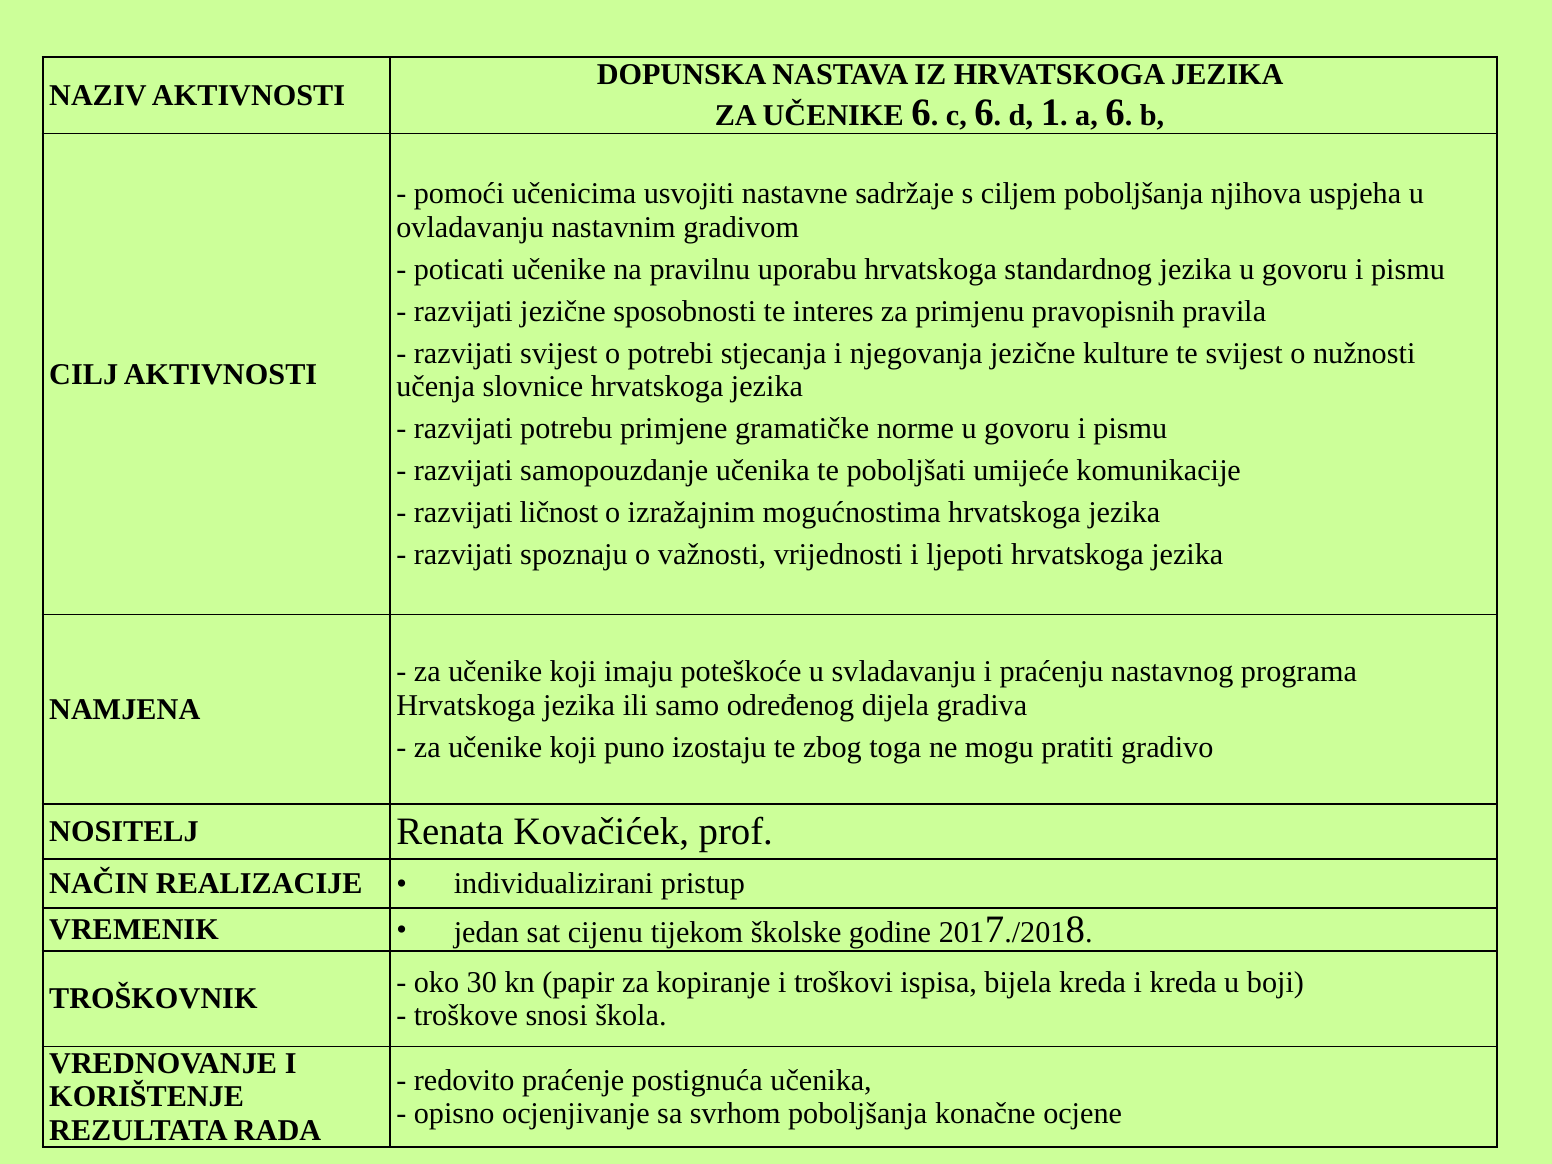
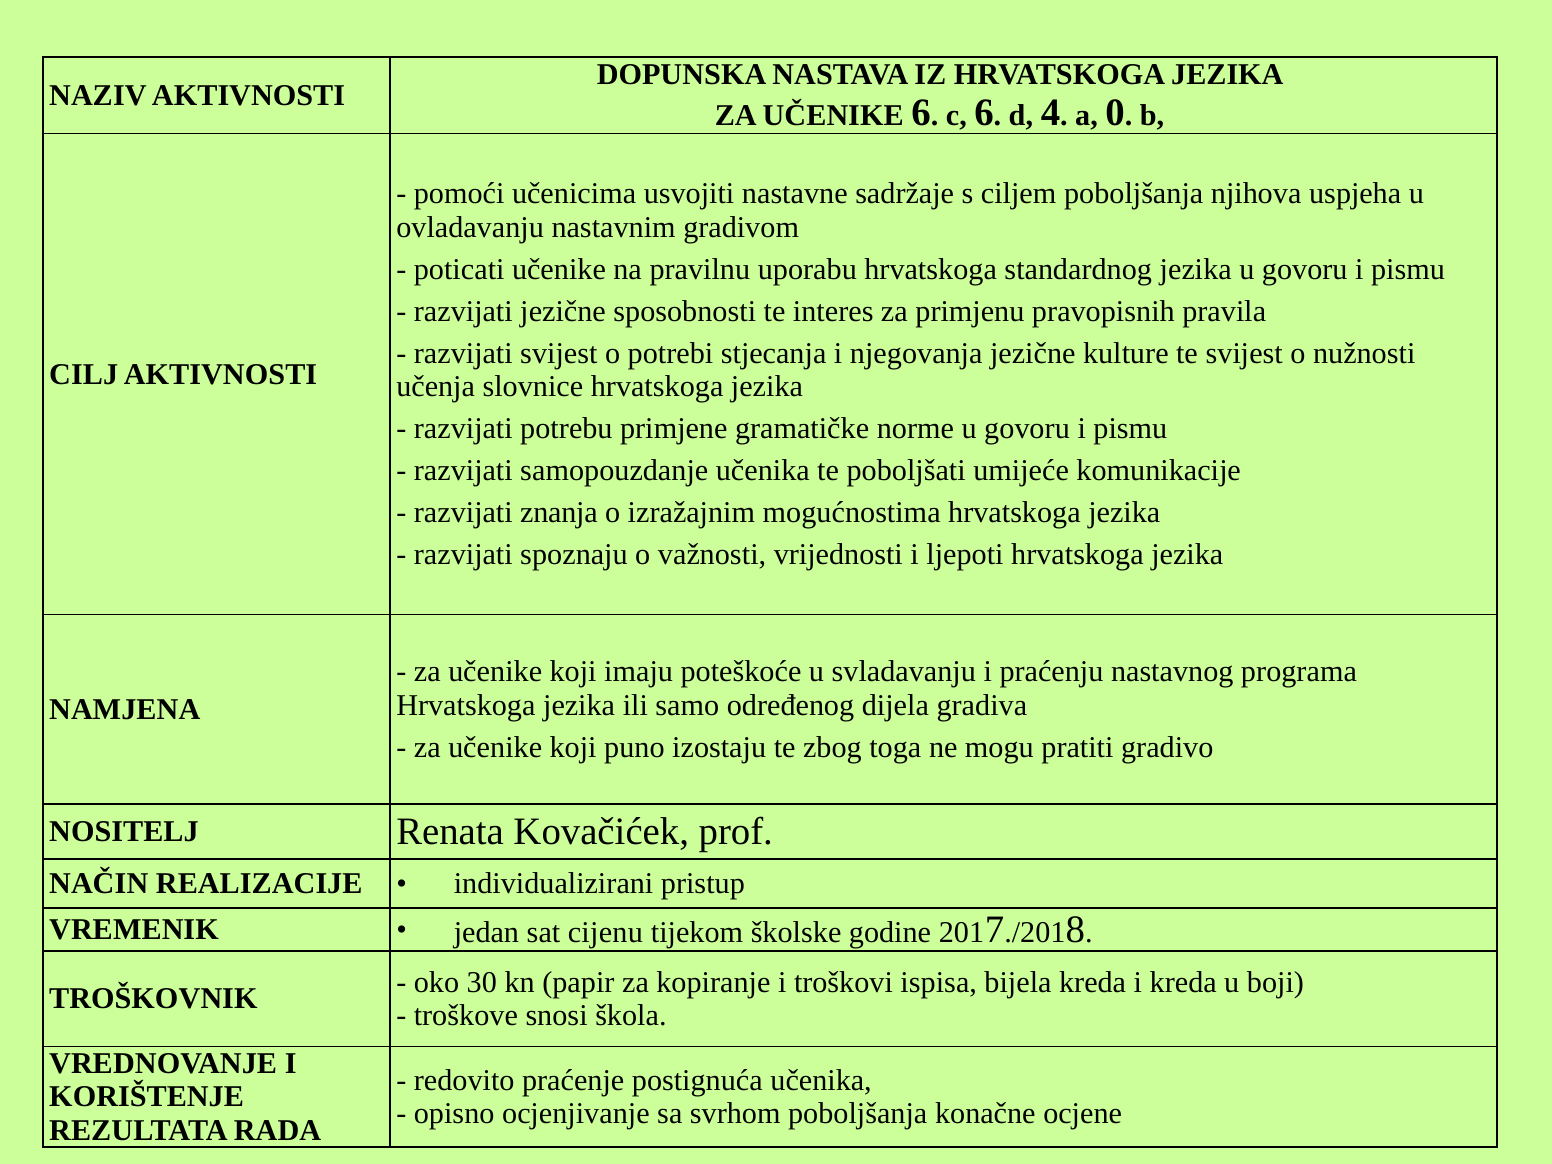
1: 1 -> 4 (1050, 112)
a 6: 6 -> 0 (1115, 112)
ličnost: ličnost -> znanja (559, 513)
